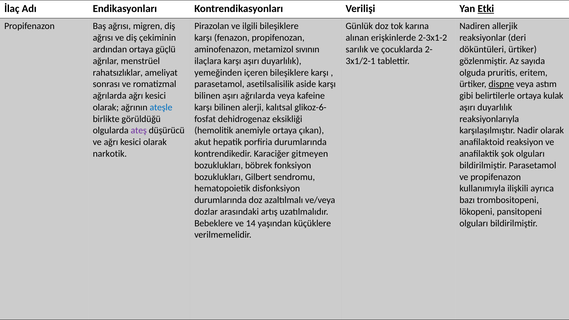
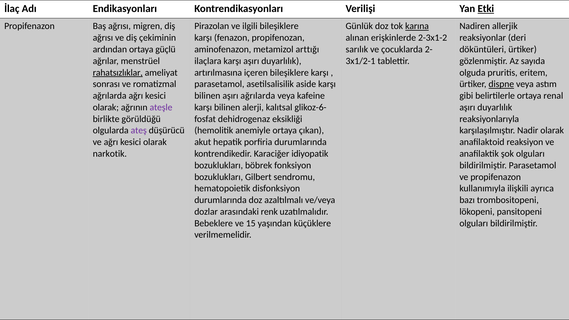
karına underline: none -> present (417, 26)
sıvının: sıvının -> arttığı (307, 49)
rahatsızlıklar underline: none -> present (118, 73)
yemeğinden: yemeğinden -> artırılmasına (218, 73)
kulak: kulak -> renal (553, 96)
ateşle colour: blue -> purple (161, 107)
gitmeyen: gitmeyen -> idiyopatik (310, 154)
artış: artış -> renk (269, 212)
14: 14 -> 15 (251, 223)
